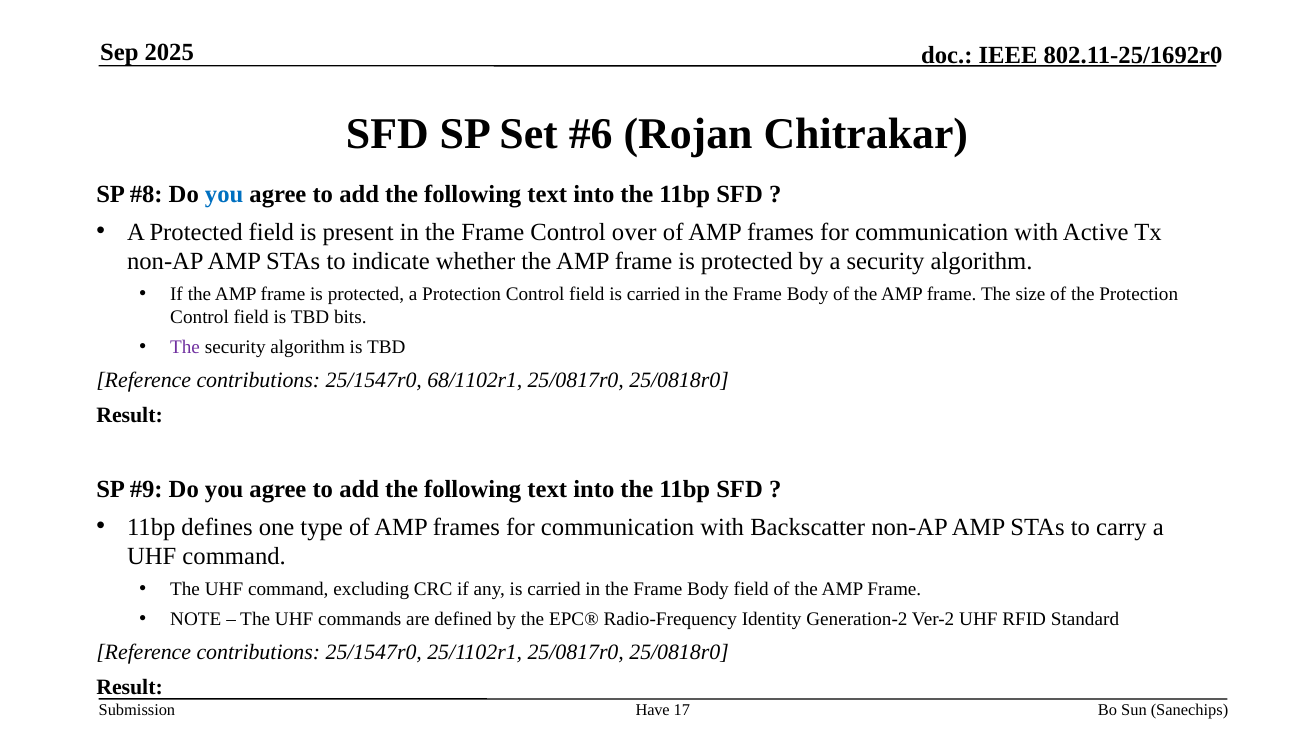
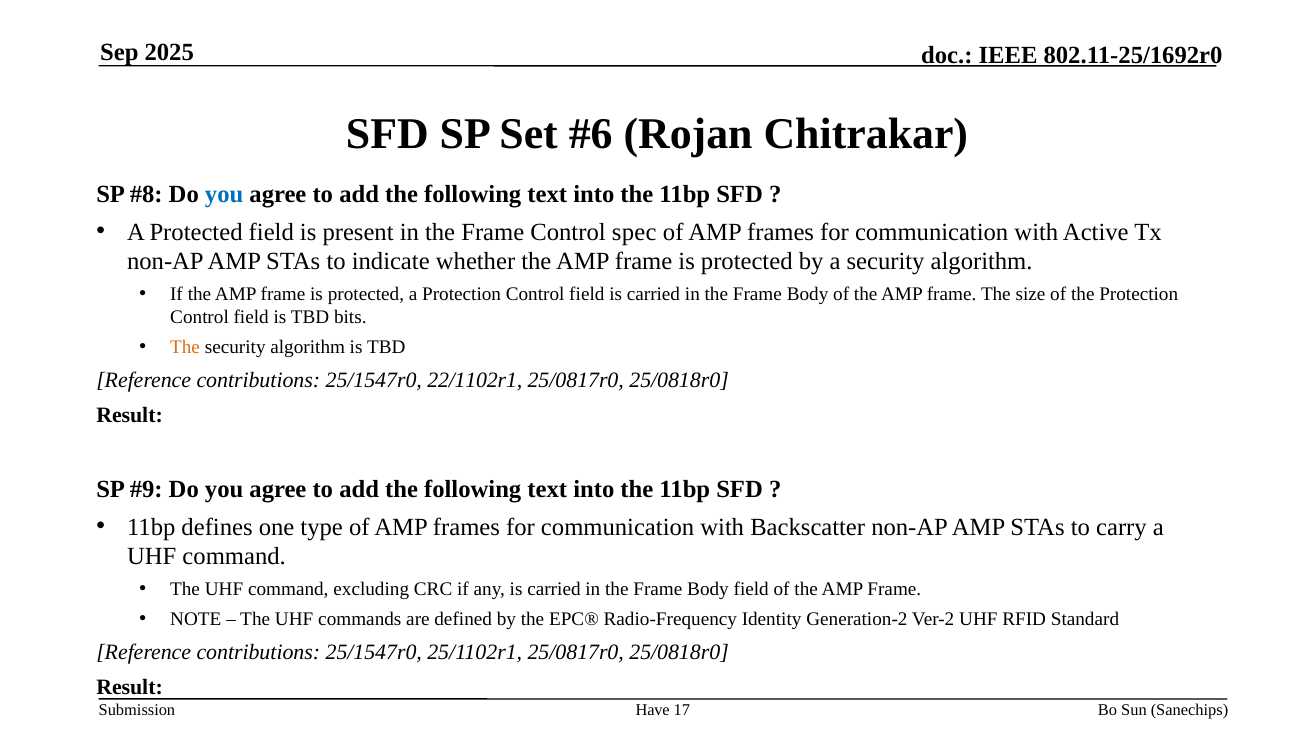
over: over -> spec (634, 232)
The colour: purple -> orange (185, 347)
68/1102r1: 68/1102r1 -> 22/1102r1 (475, 380)
